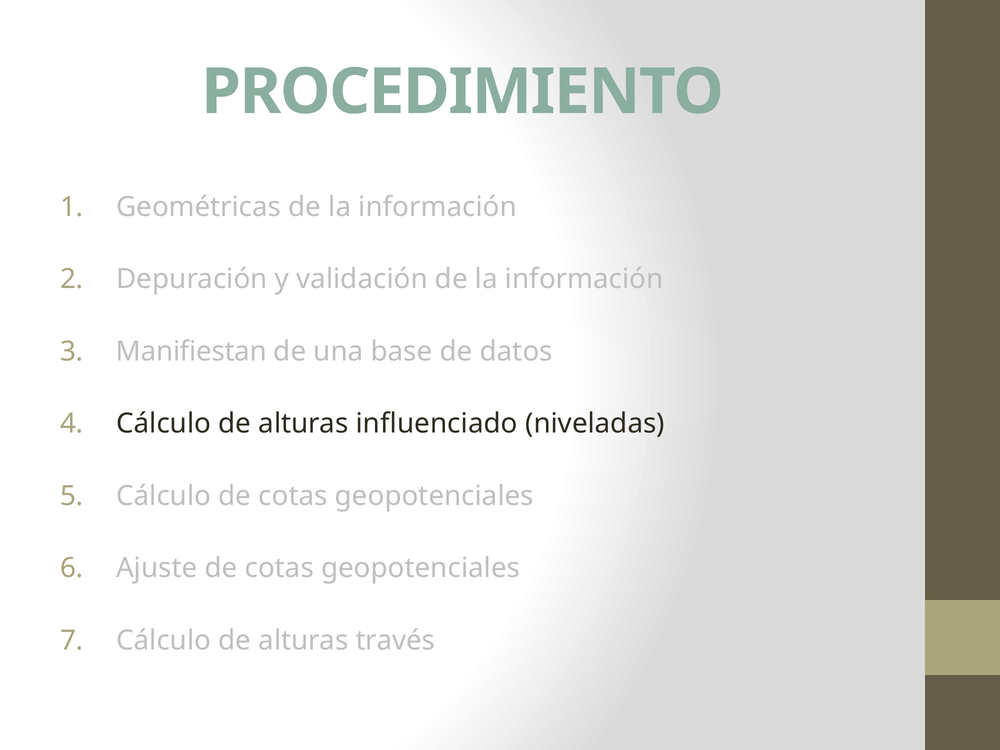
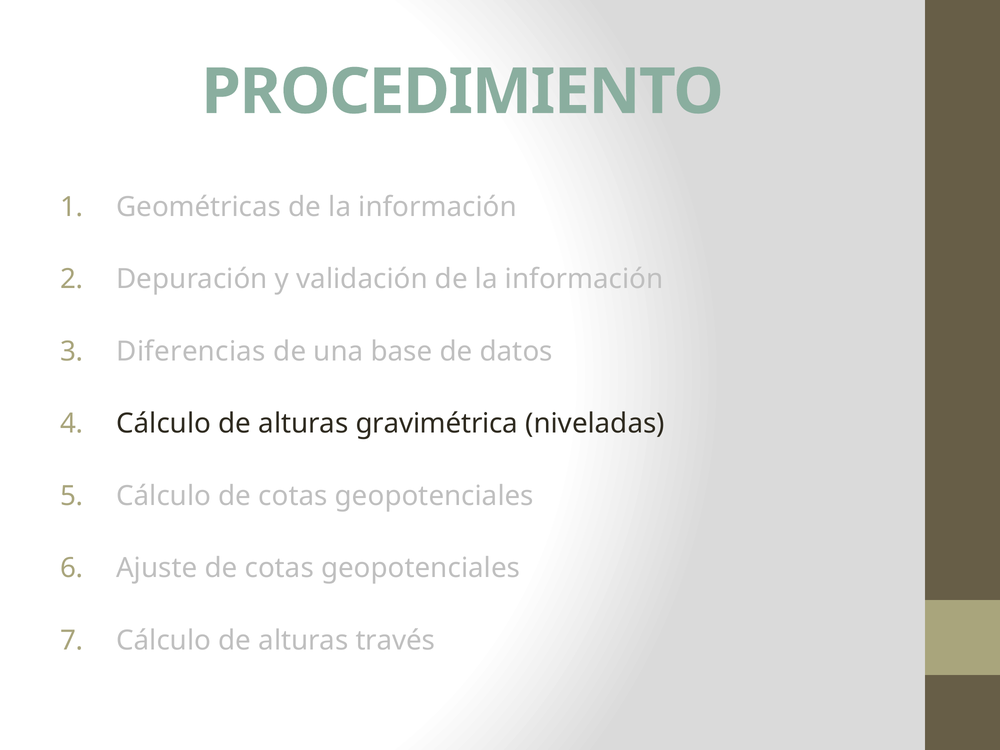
Manifiestan: Manifiestan -> Diferencias (191, 351)
influenciado: influenciado -> gravimétrica (437, 424)
